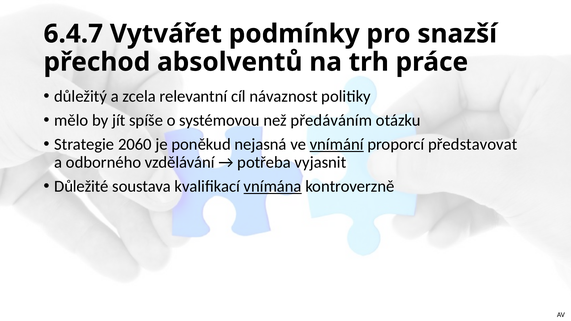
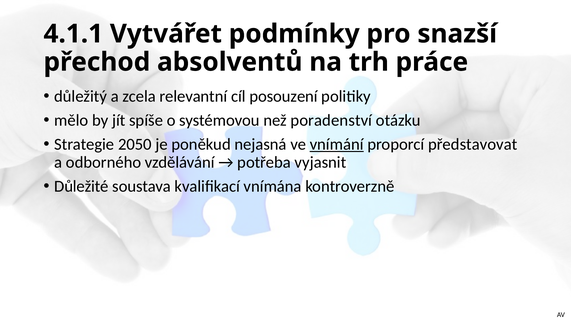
6.4.7: 6.4.7 -> 4.1.1 (73, 34)
návaznost: návaznost -> posouzení (284, 97)
předáváním: předáváním -> poradenství (331, 120)
2060: 2060 -> 2050 (135, 144)
vnímána underline: present -> none (273, 186)
